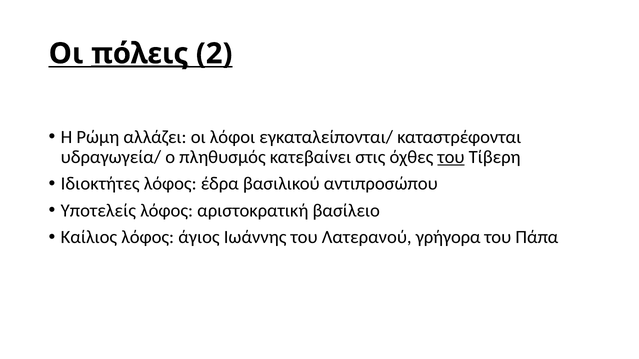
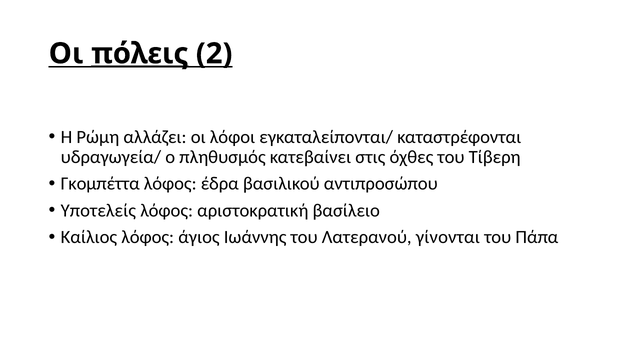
του underline: present -> none (451, 157)
Ιδιοκτήτες: Ιδιοκτήτες -> Γκομπέττα (100, 184)
γρήγορα: γρήγορα -> γίνονται (448, 238)
